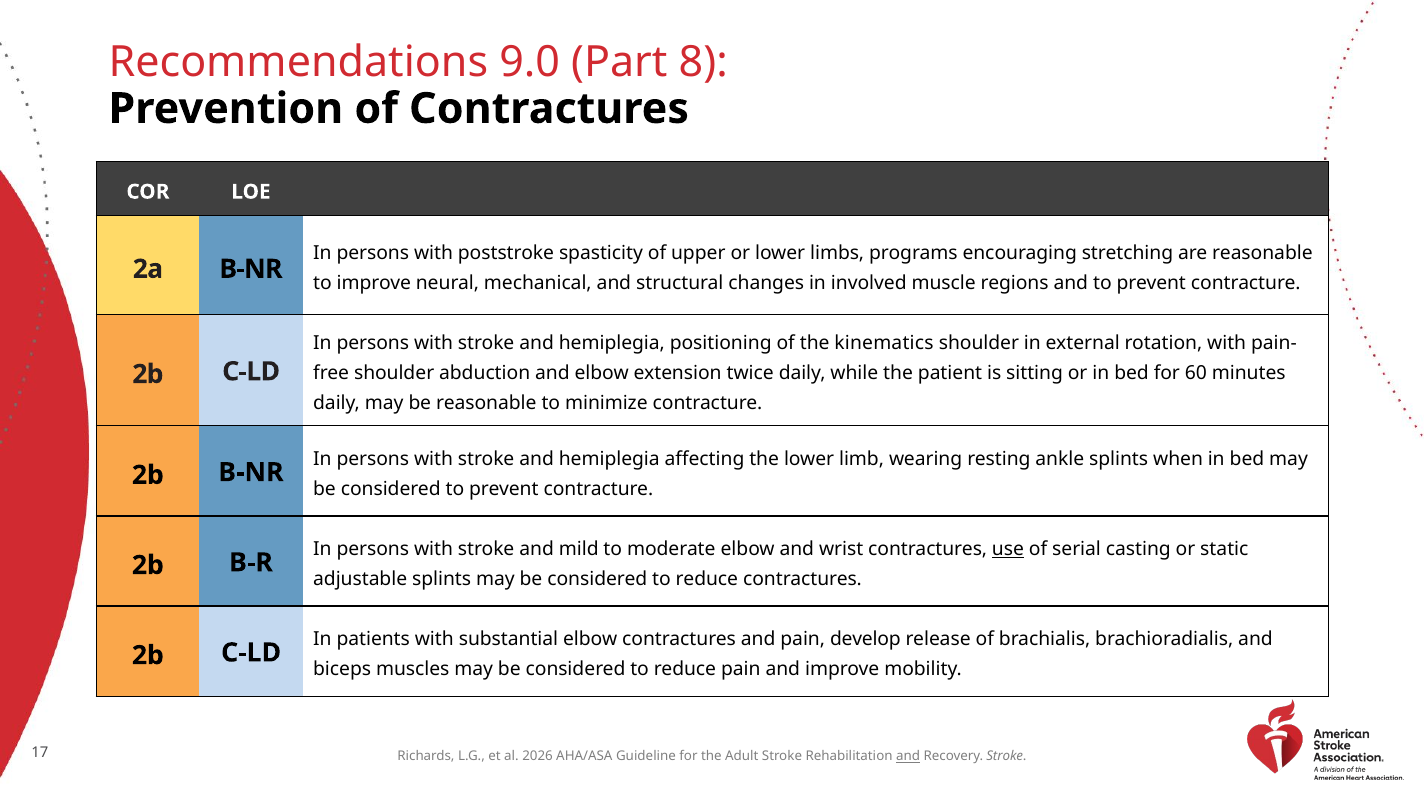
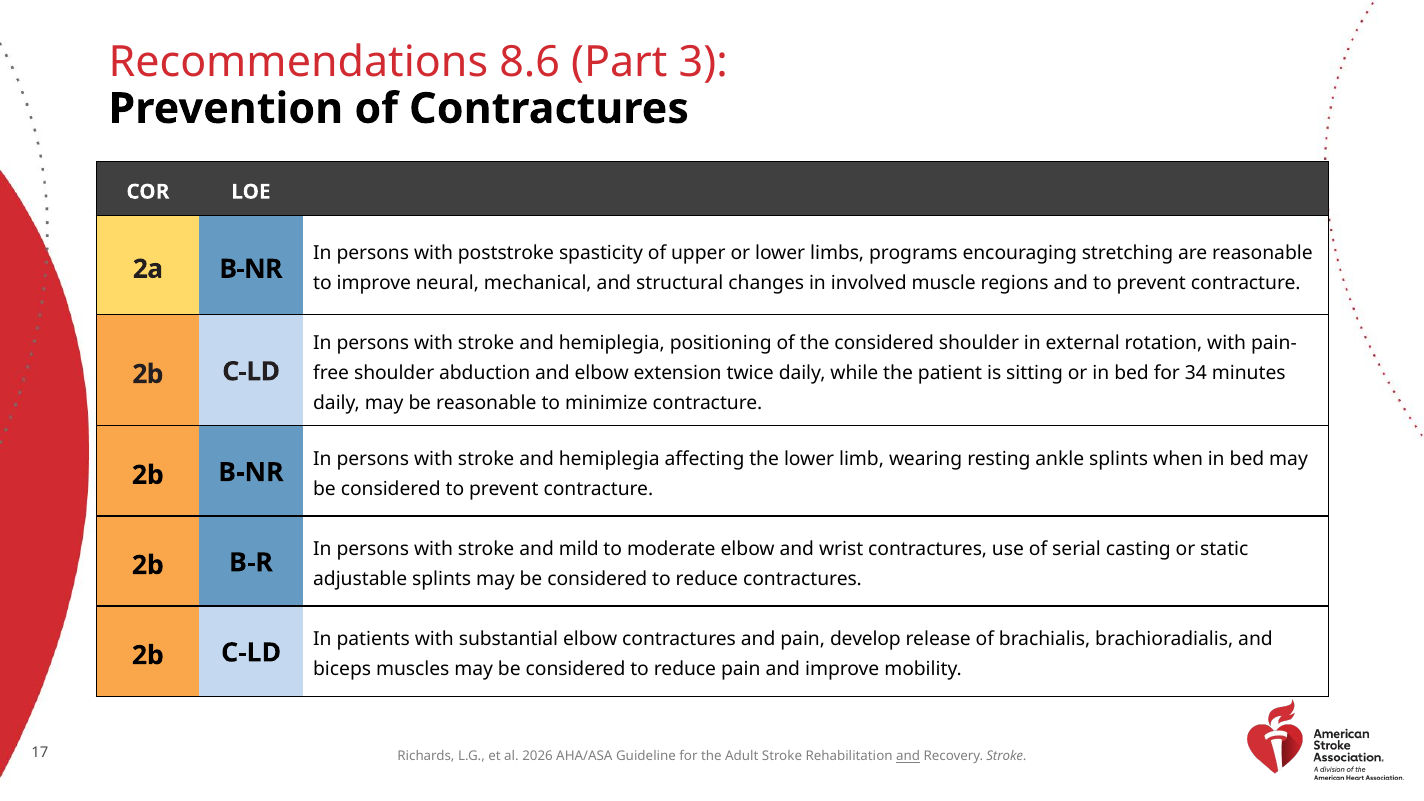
9.0: 9.0 -> 8.6 (530, 62)
8: 8 -> 3 (703, 62)
the kinematics: kinematics -> considered (884, 343)
60: 60 -> 34 (1196, 373)
use underline: present -> none (1008, 549)
